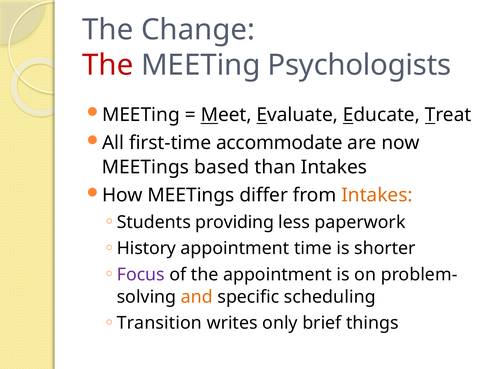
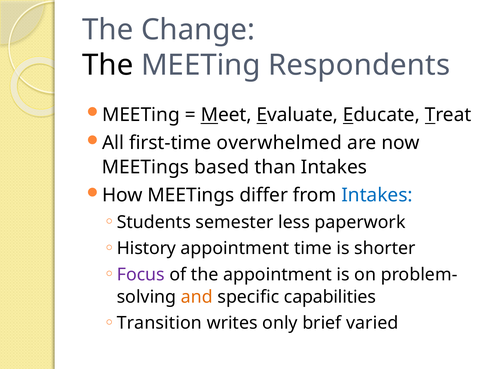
The colour: red -> black (108, 65)
Psychologists: Psychologists -> Respondents (359, 65)
accommodate: accommodate -> overwhelmed (279, 143)
Intakes colour: orange -> blue (377, 196)
providing: providing -> semester (235, 223)
scheduling: scheduling -> capabilities (330, 297)
things: things -> varied (372, 324)
